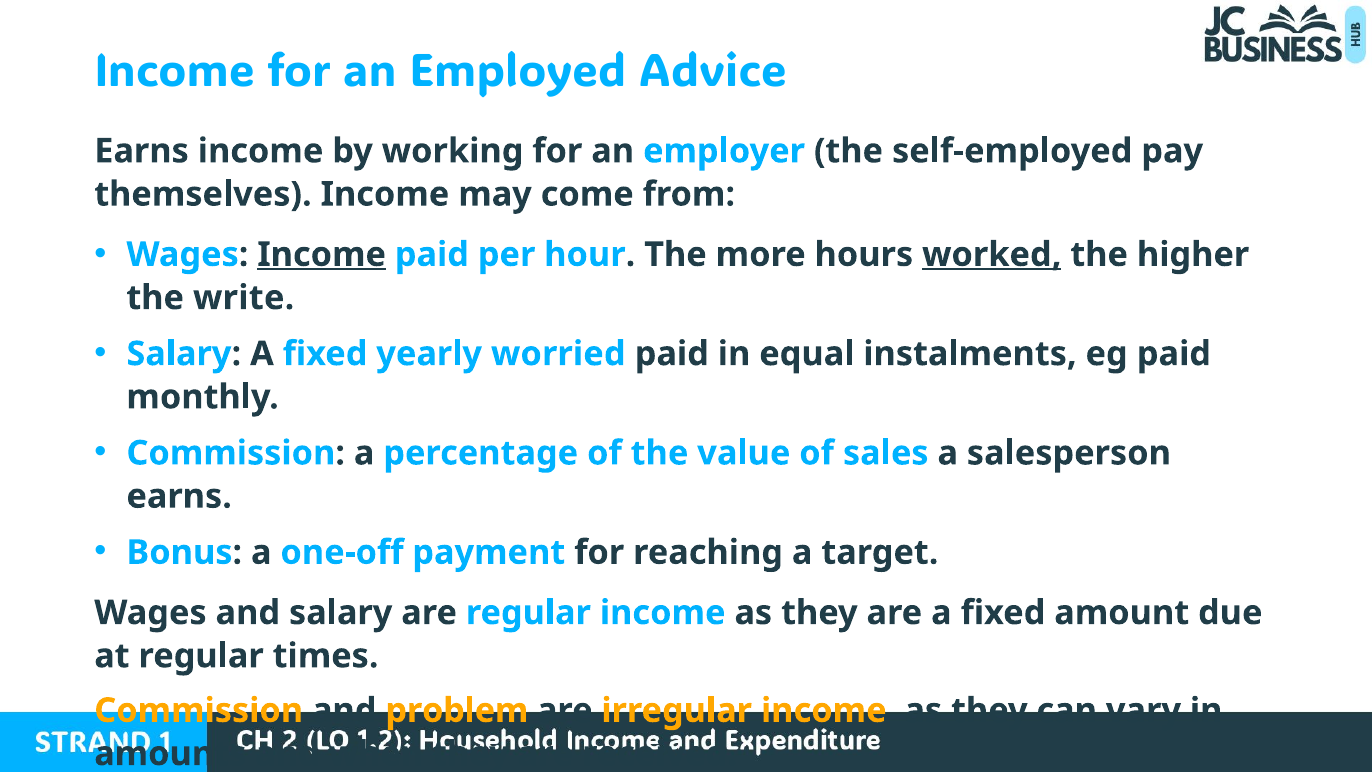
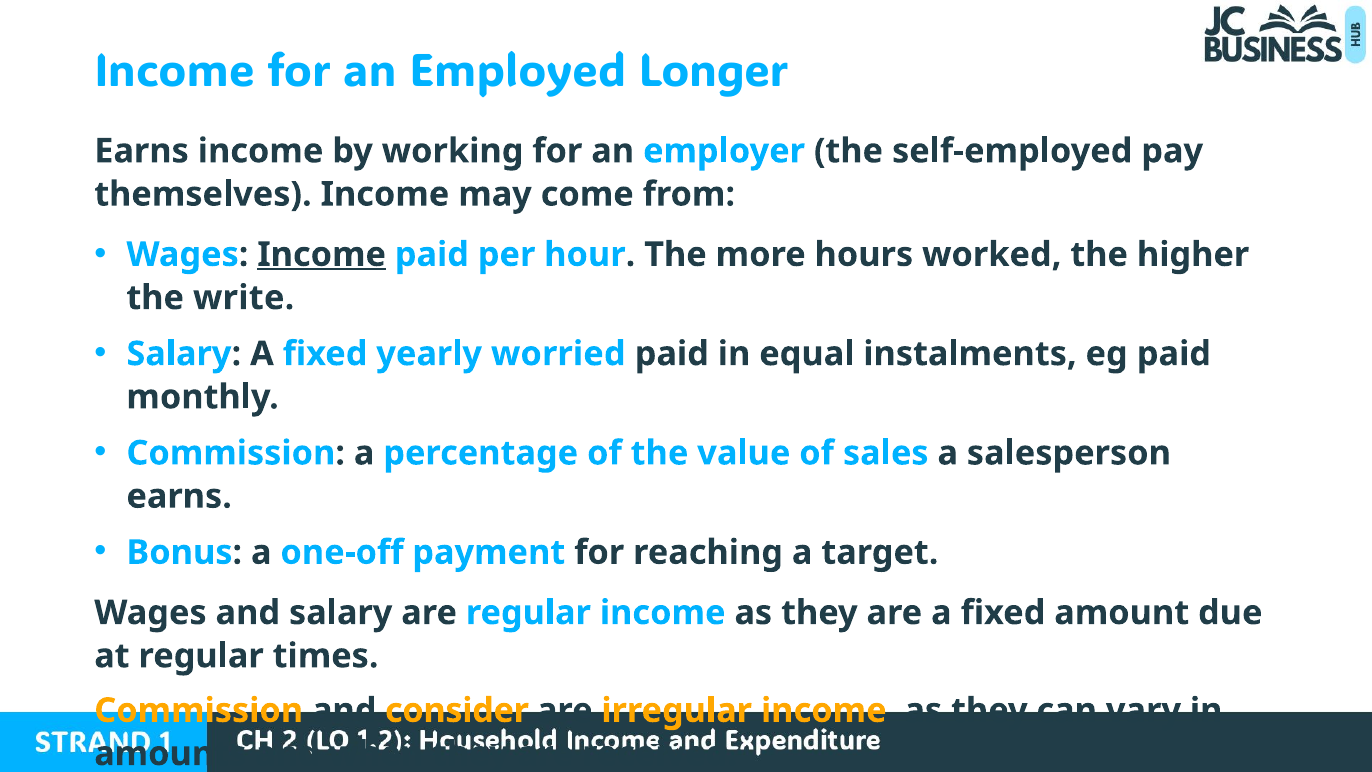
Advice: Advice -> Longer (713, 72)
worked underline: present -> none (992, 255)
problem: problem -> consider (457, 710)
